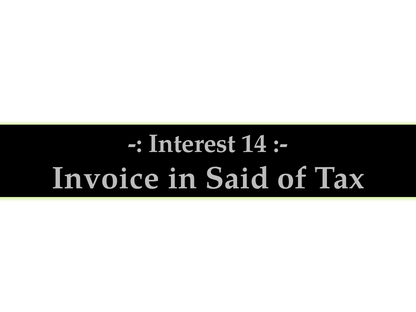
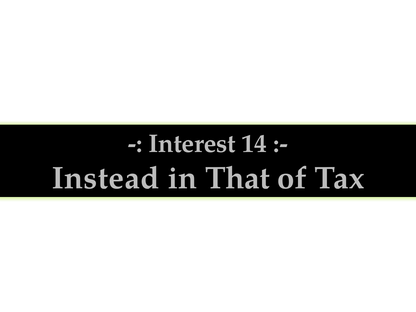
Invoice: Invoice -> Instead (106, 178)
Said: Said -> That (237, 178)
